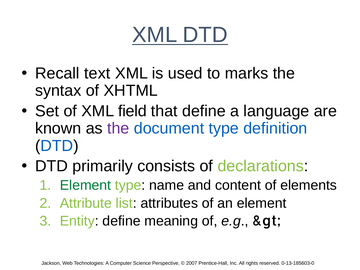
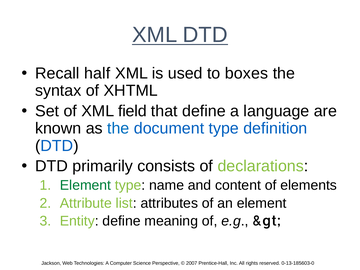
text: text -> half (97, 73)
marks: marks -> boxes (246, 73)
the colour: purple -> blue (118, 128)
